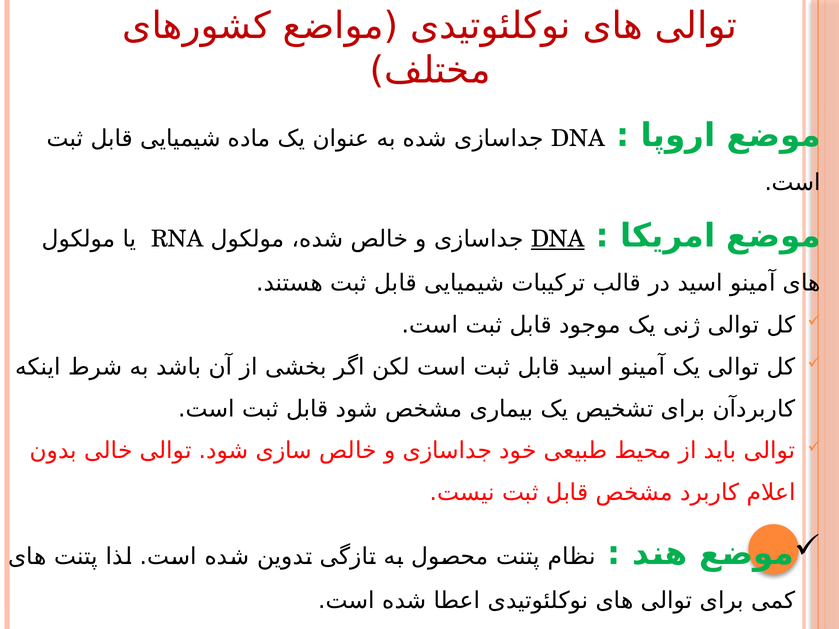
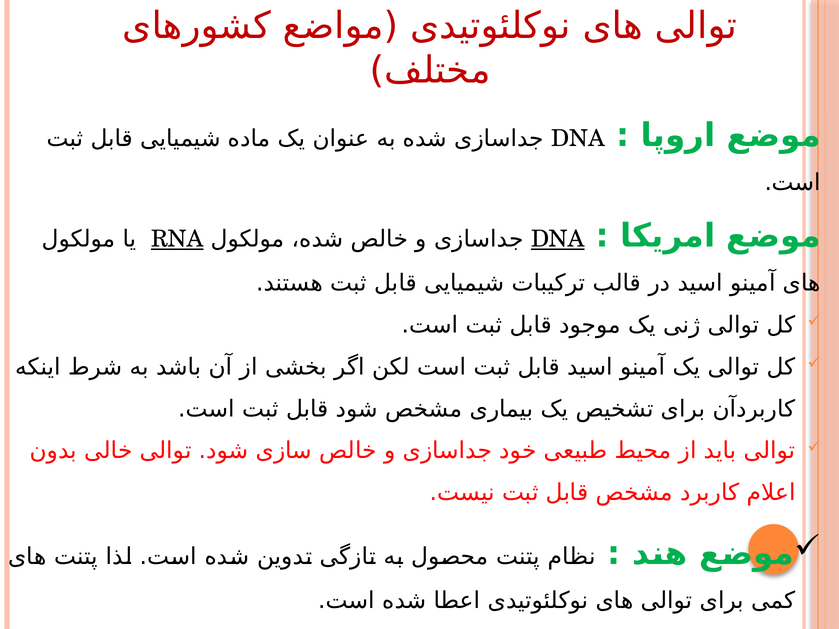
RNA underline: none -> present (177, 239)
